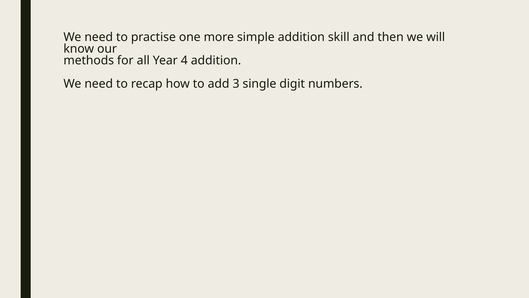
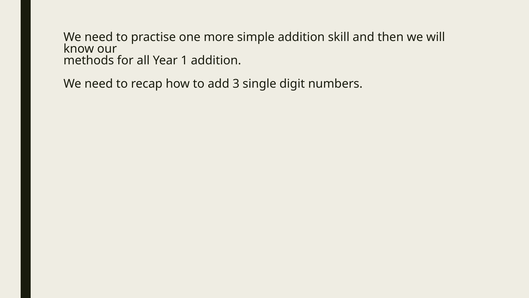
4: 4 -> 1 (184, 60)
